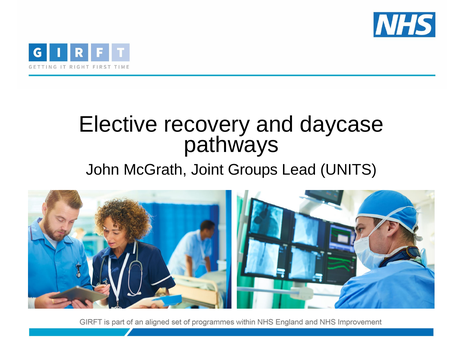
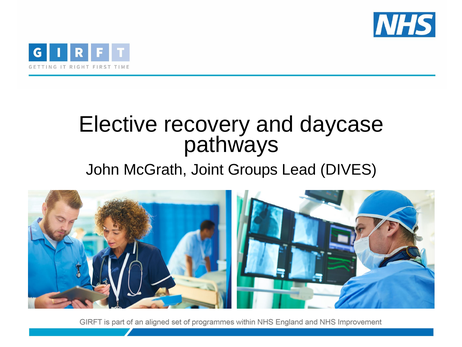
UNITS: UNITS -> DIVES (348, 169)
